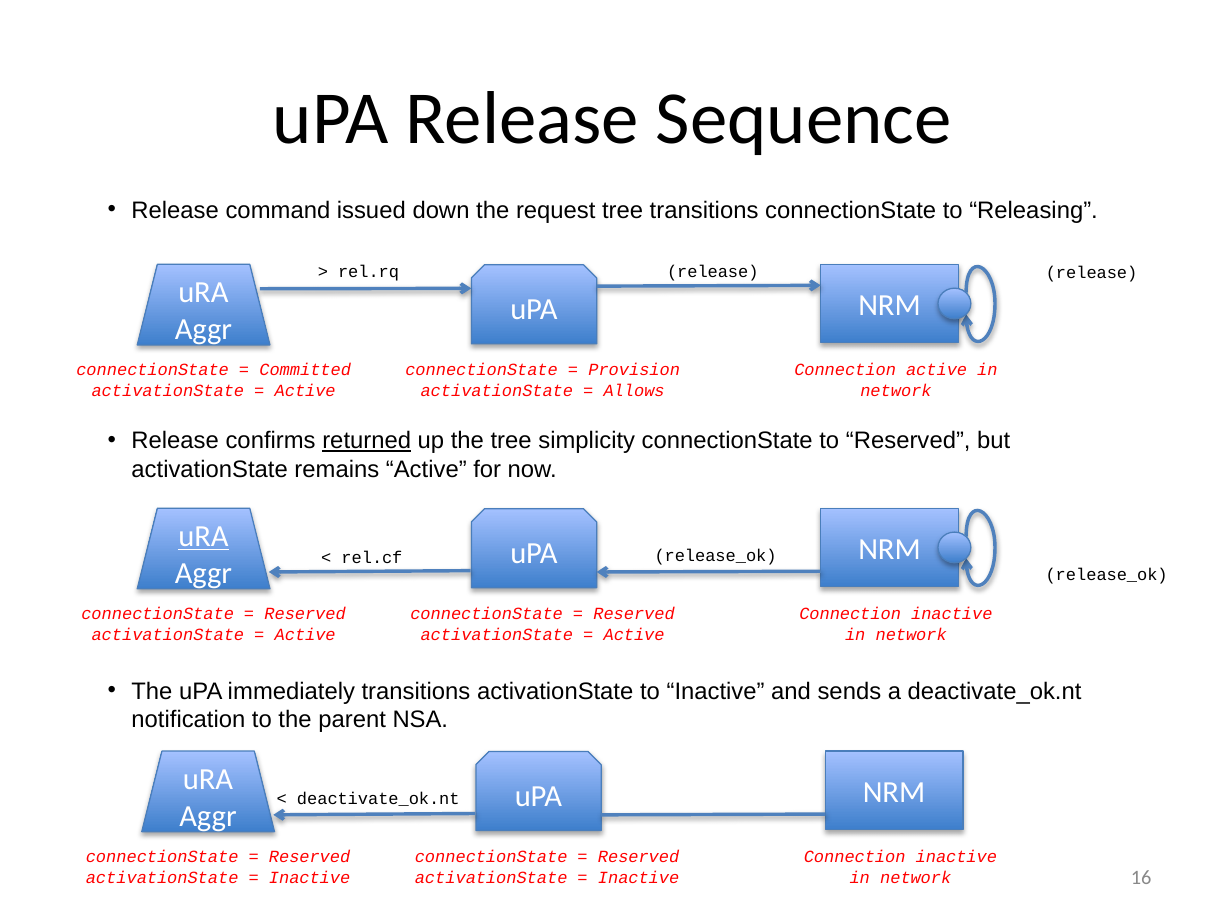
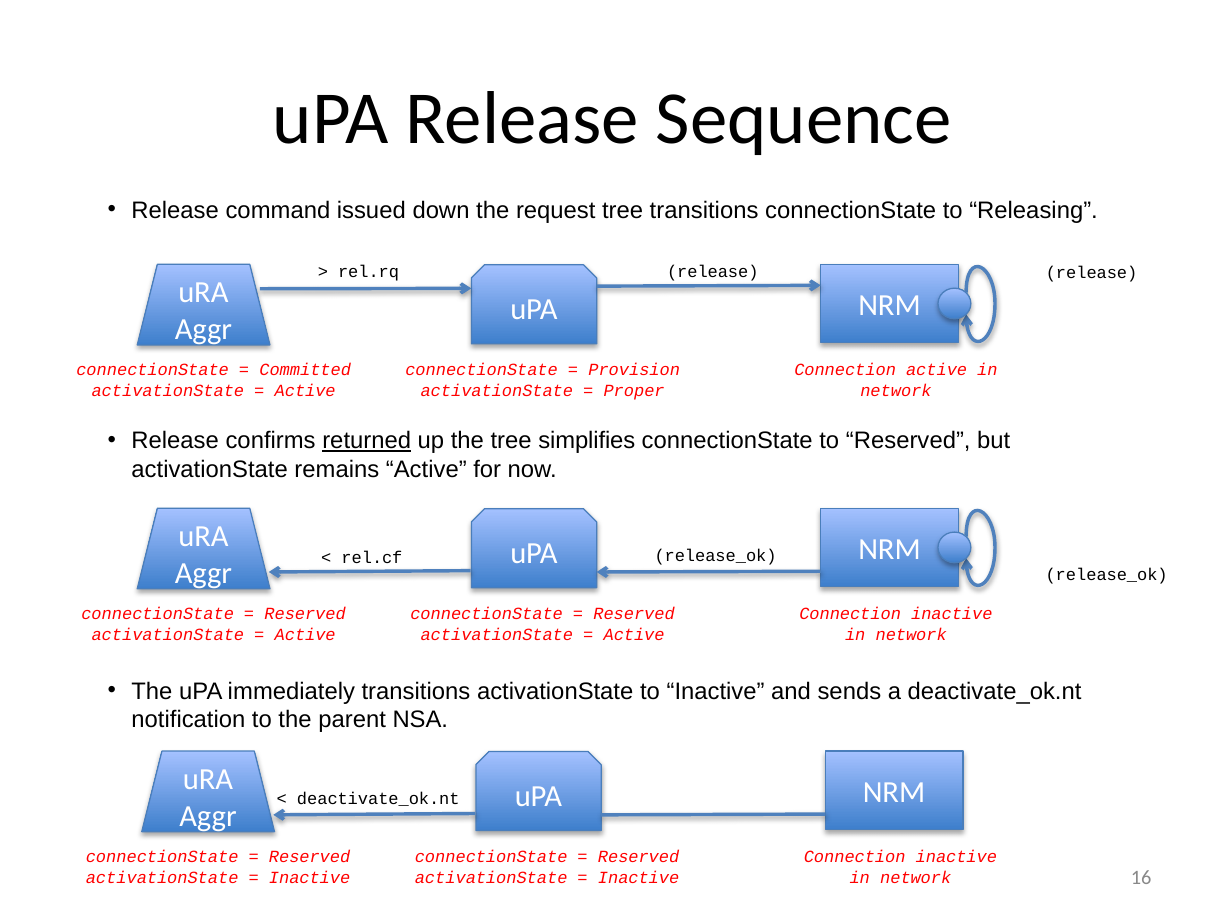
Allows: Allows -> Proper (634, 391)
simplicity: simplicity -> simplifies (587, 440)
uRA underline: present -> none (203, 536)
